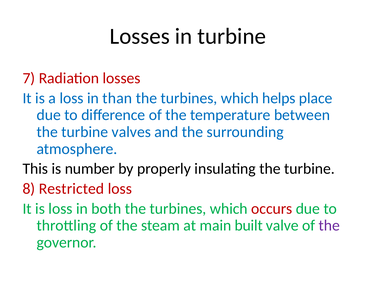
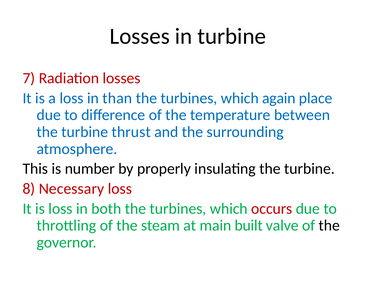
helps: helps -> again (279, 98)
valves: valves -> thrust (131, 132)
Restricted: Restricted -> Necessary (71, 189)
the colour: purple -> black (329, 226)
